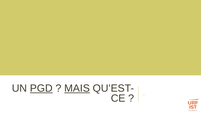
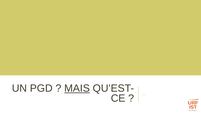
PGD underline: present -> none (41, 88)
